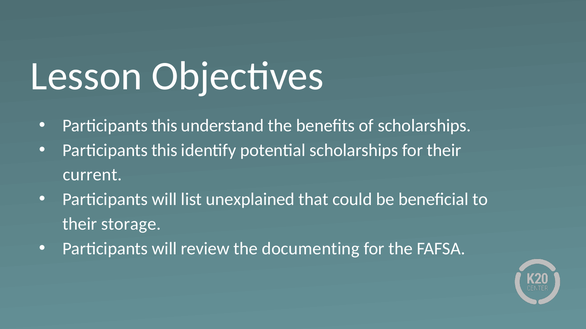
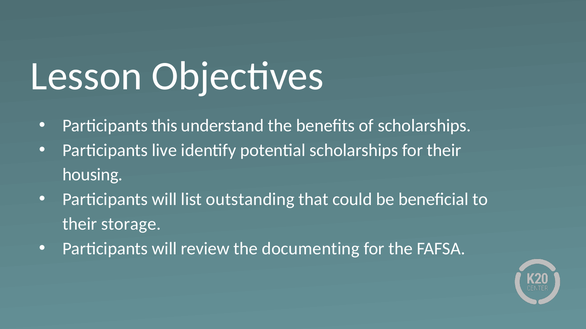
this: this -> live (164, 150)
current: current -> housing (93, 175)
unexplained: unexplained -> outstanding (250, 200)
